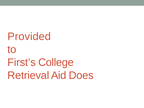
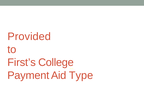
Retrieval: Retrieval -> Payment (28, 75)
Does: Does -> Type (81, 75)
